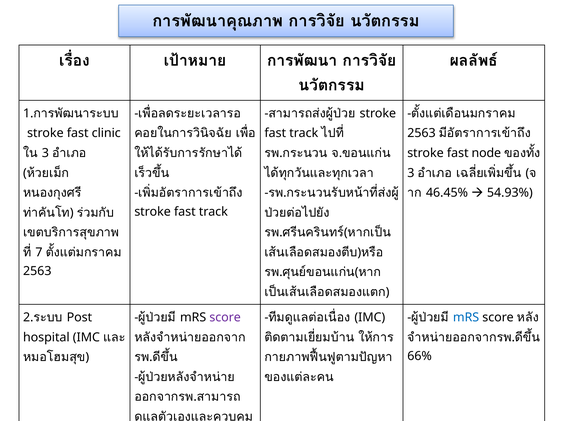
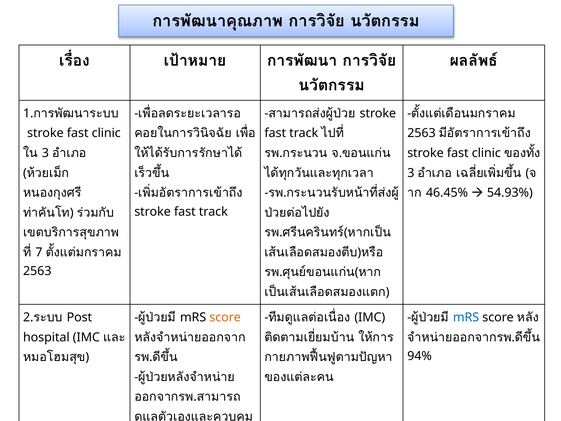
node: node -> clinic (486, 153)
score colour: purple -> orange (225, 317)
66%: 66% -> 94% (420, 356)
